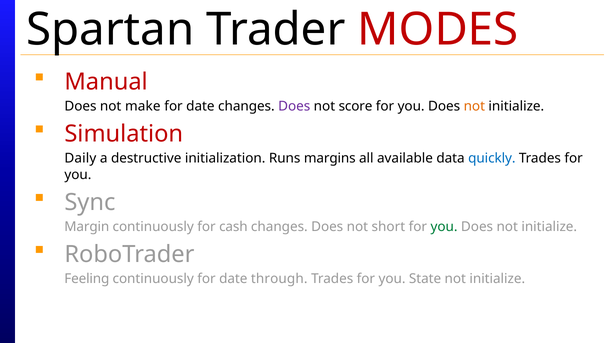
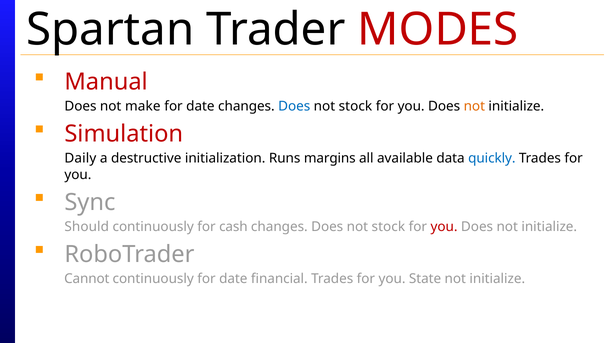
Does colour: purple -> blue (294, 106)
score: score -> stock (355, 106)
Margin: Margin -> Should (87, 226)
short: short -> stock (388, 226)
you colour: green -> red (444, 226)
Feeling: Feeling -> Cannot (87, 278)
through: through -> financial (279, 278)
